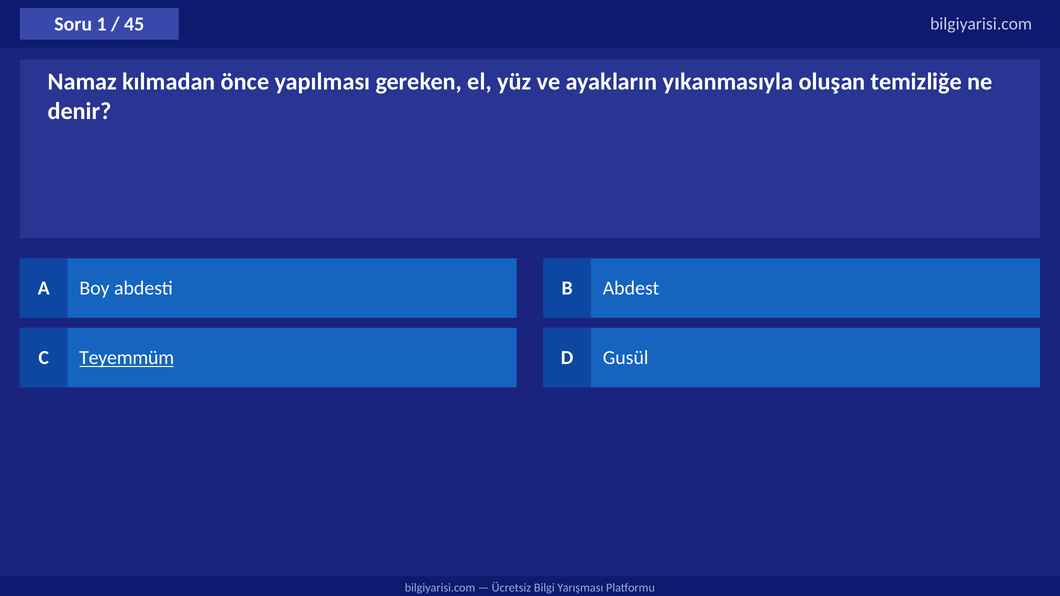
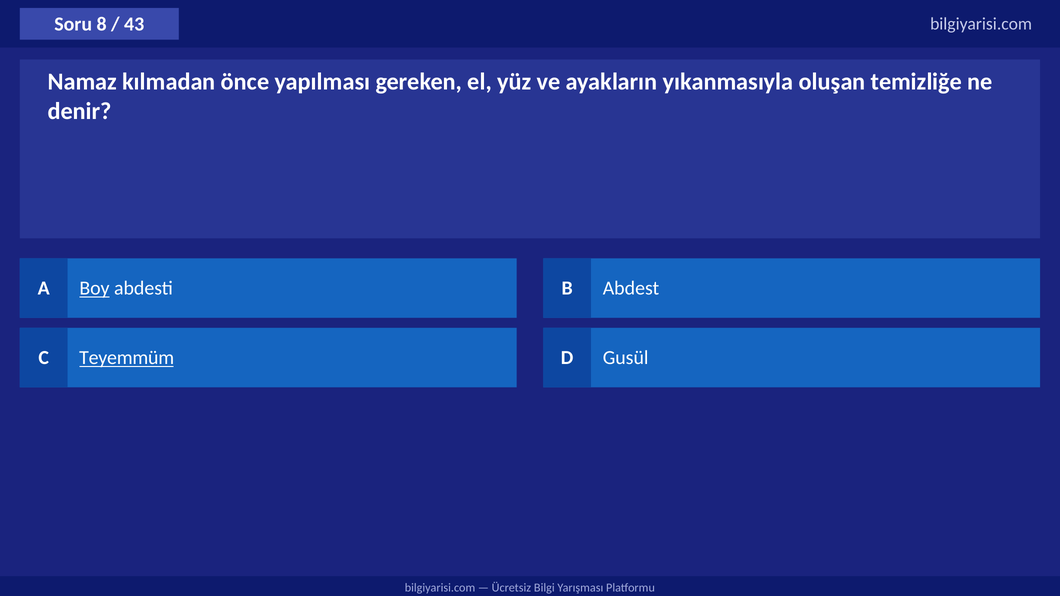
1: 1 -> 8 (102, 24)
45: 45 -> 43 (134, 24)
Boy underline: none -> present (95, 288)
